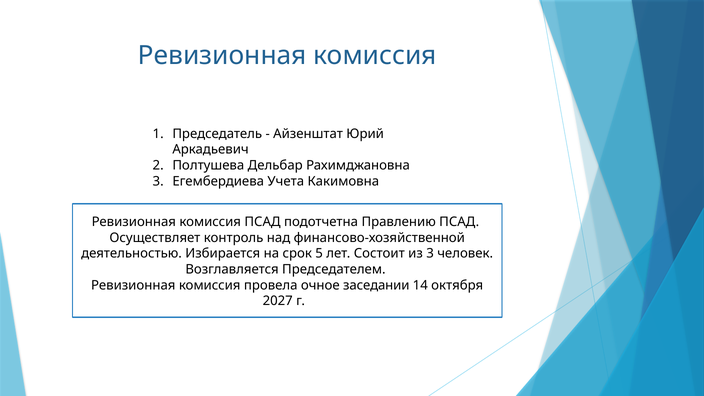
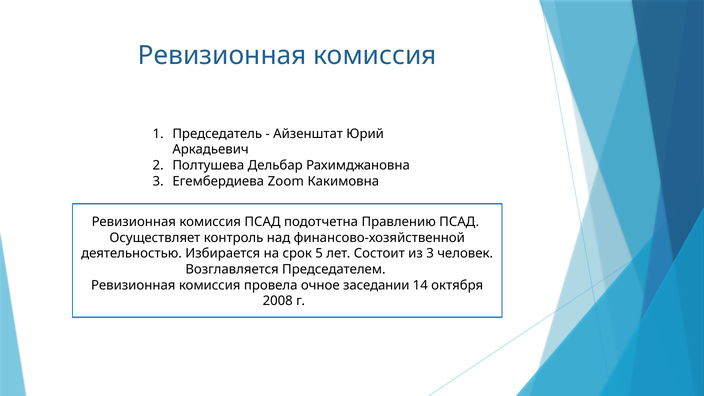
Учета: Учета -> Zoom (286, 181)
2027: 2027 -> 2008 (278, 301)
